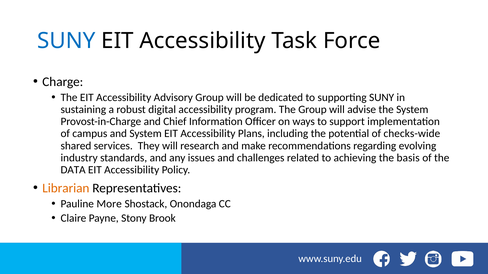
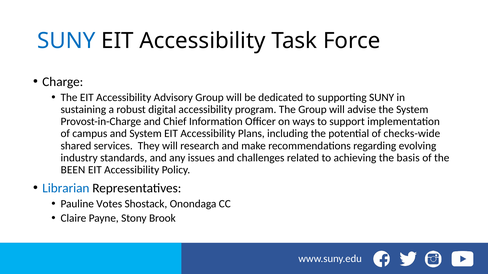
DATA: DATA -> BEEN (73, 170)
Librarian colour: orange -> blue (66, 188)
More: More -> Votes (109, 204)
